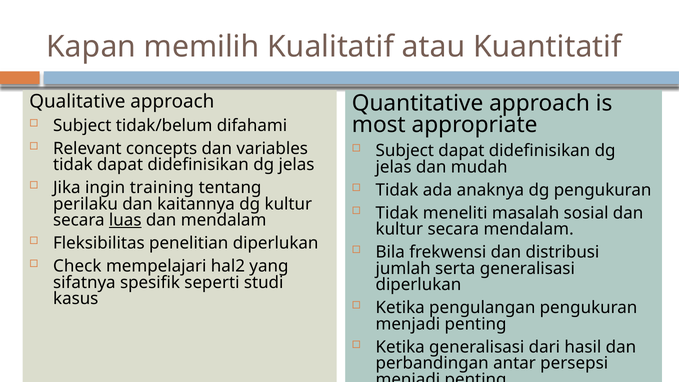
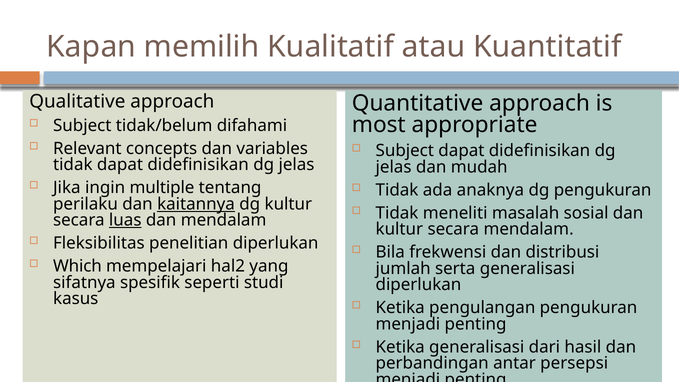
training: training -> multiple (162, 188)
kaitannya underline: none -> present (196, 204)
Check: Check -> Which (77, 266)
